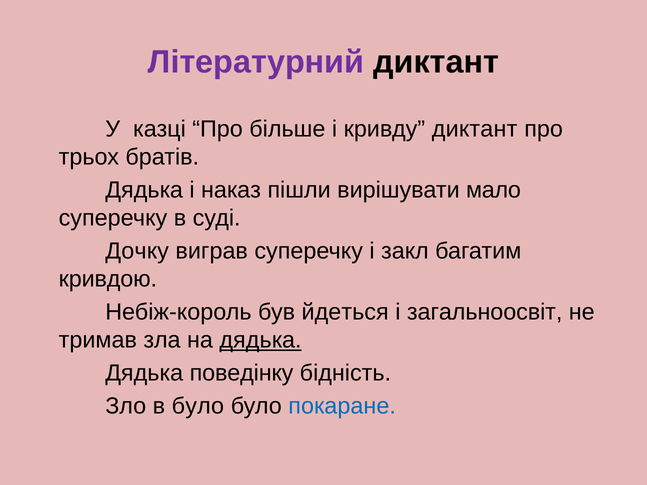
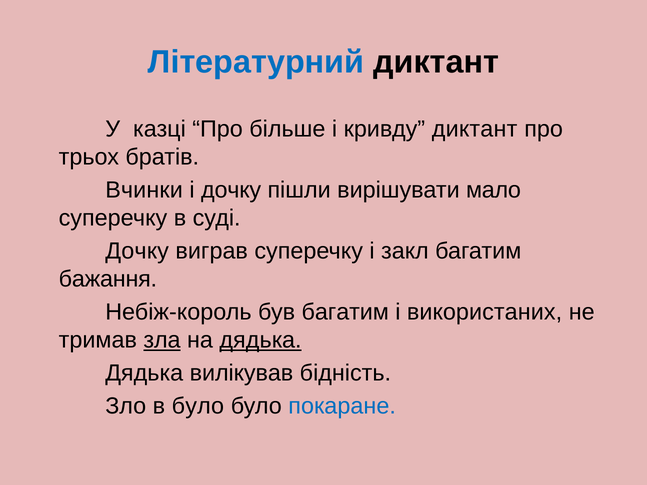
Літературний colour: purple -> blue (256, 62)
Дядька: Дядька -> Вчинки (144, 190)
і наказ: наказ -> дочку (231, 190)
кривдою: кривдою -> бажання (108, 279)
був йдеться: йдеться -> багатим (345, 312)
загальноосвіт: загальноосвіт -> використаних (485, 312)
зла underline: none -> present (162, 340)
поведінку: поведінку -> вилікував (241, 373)
